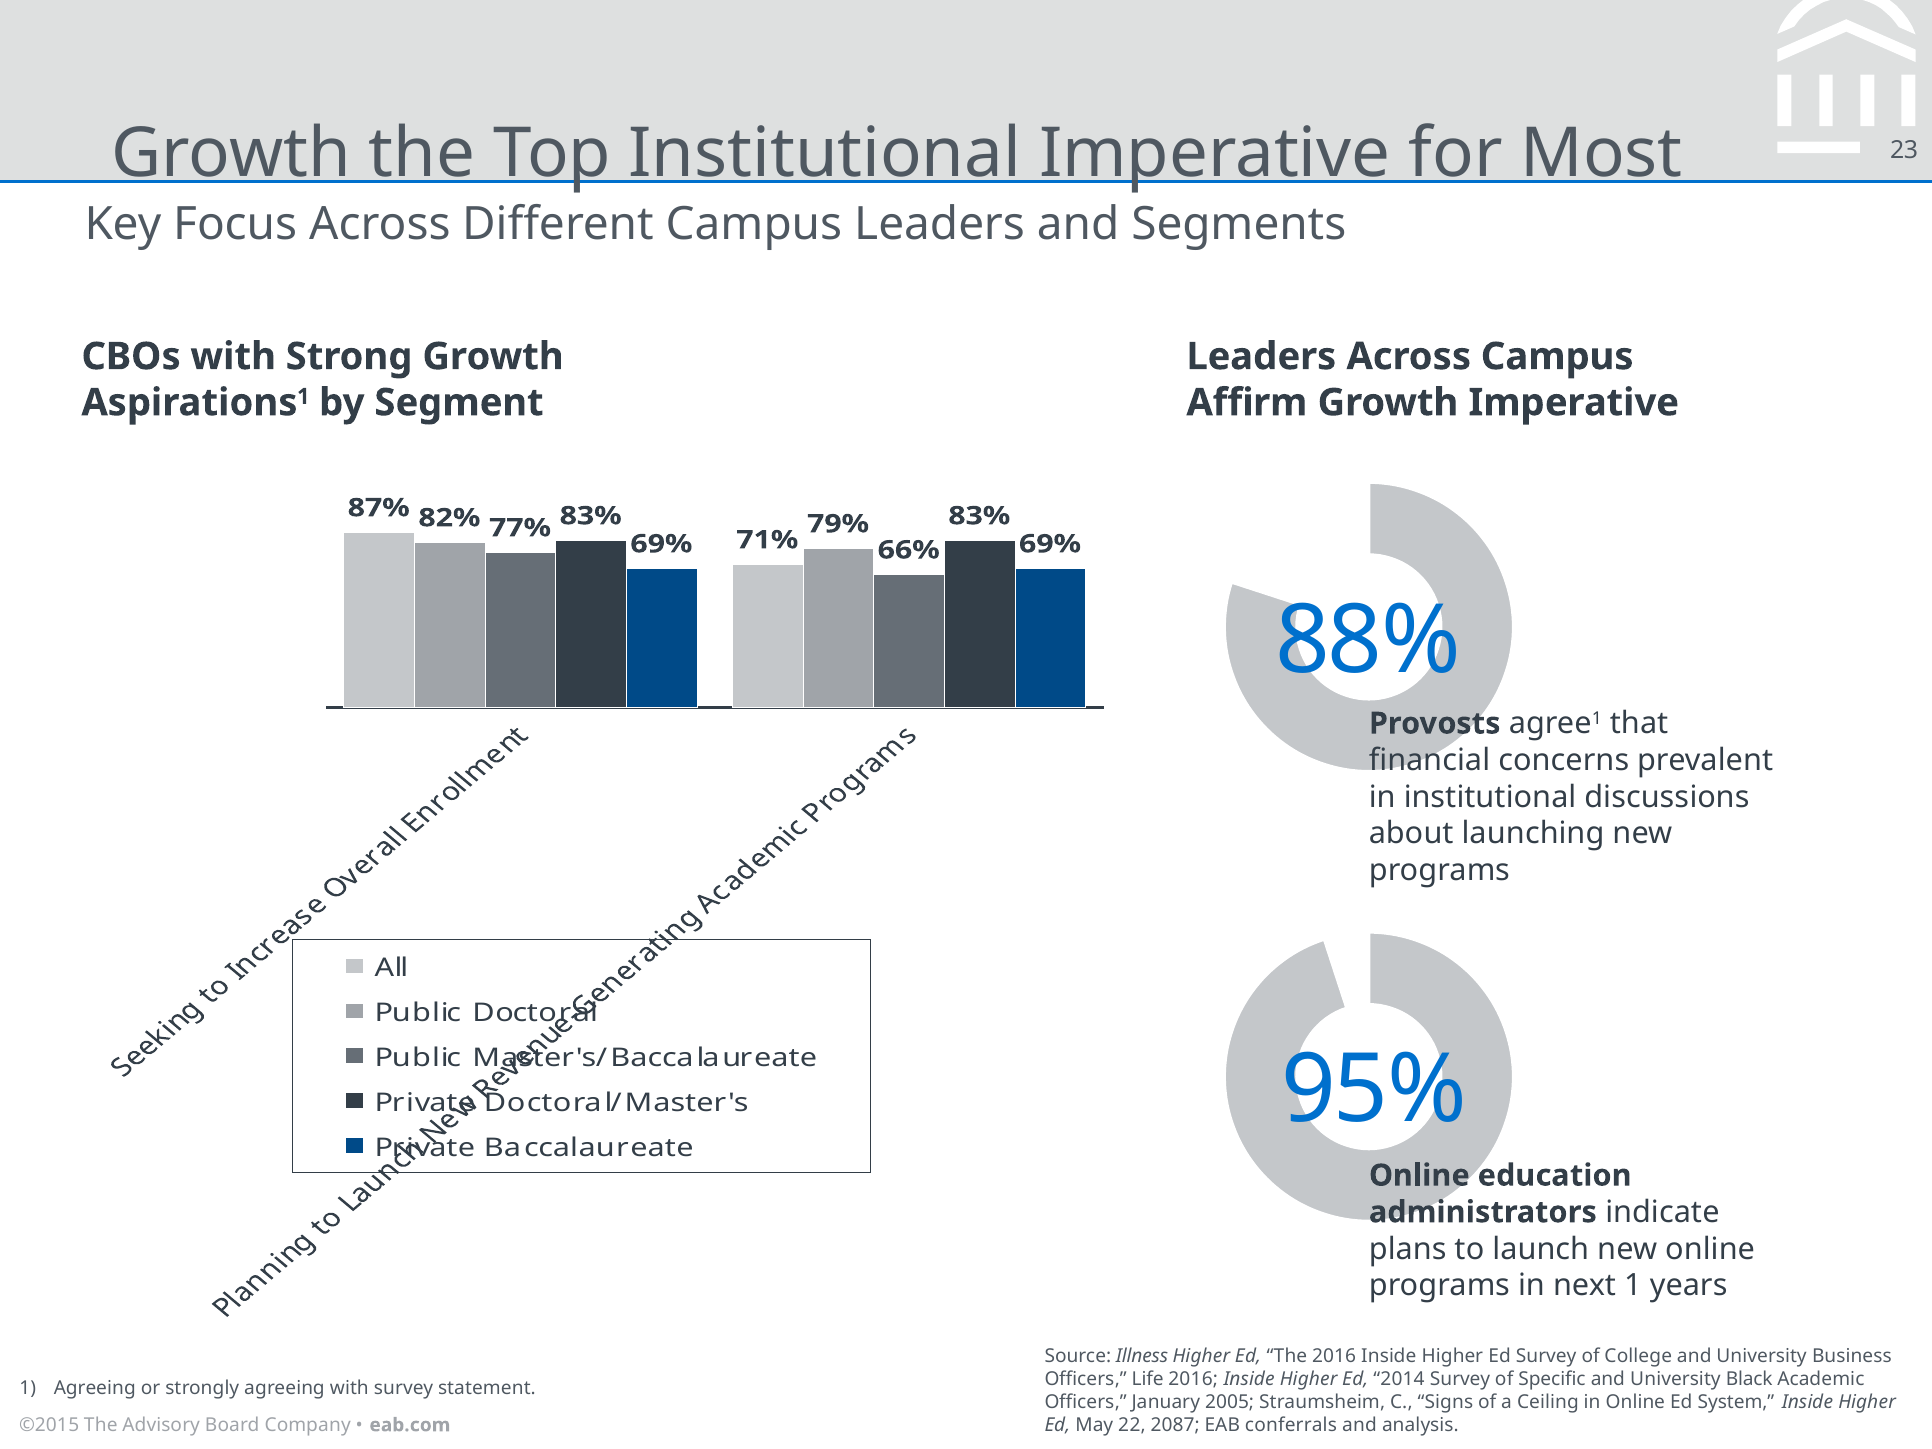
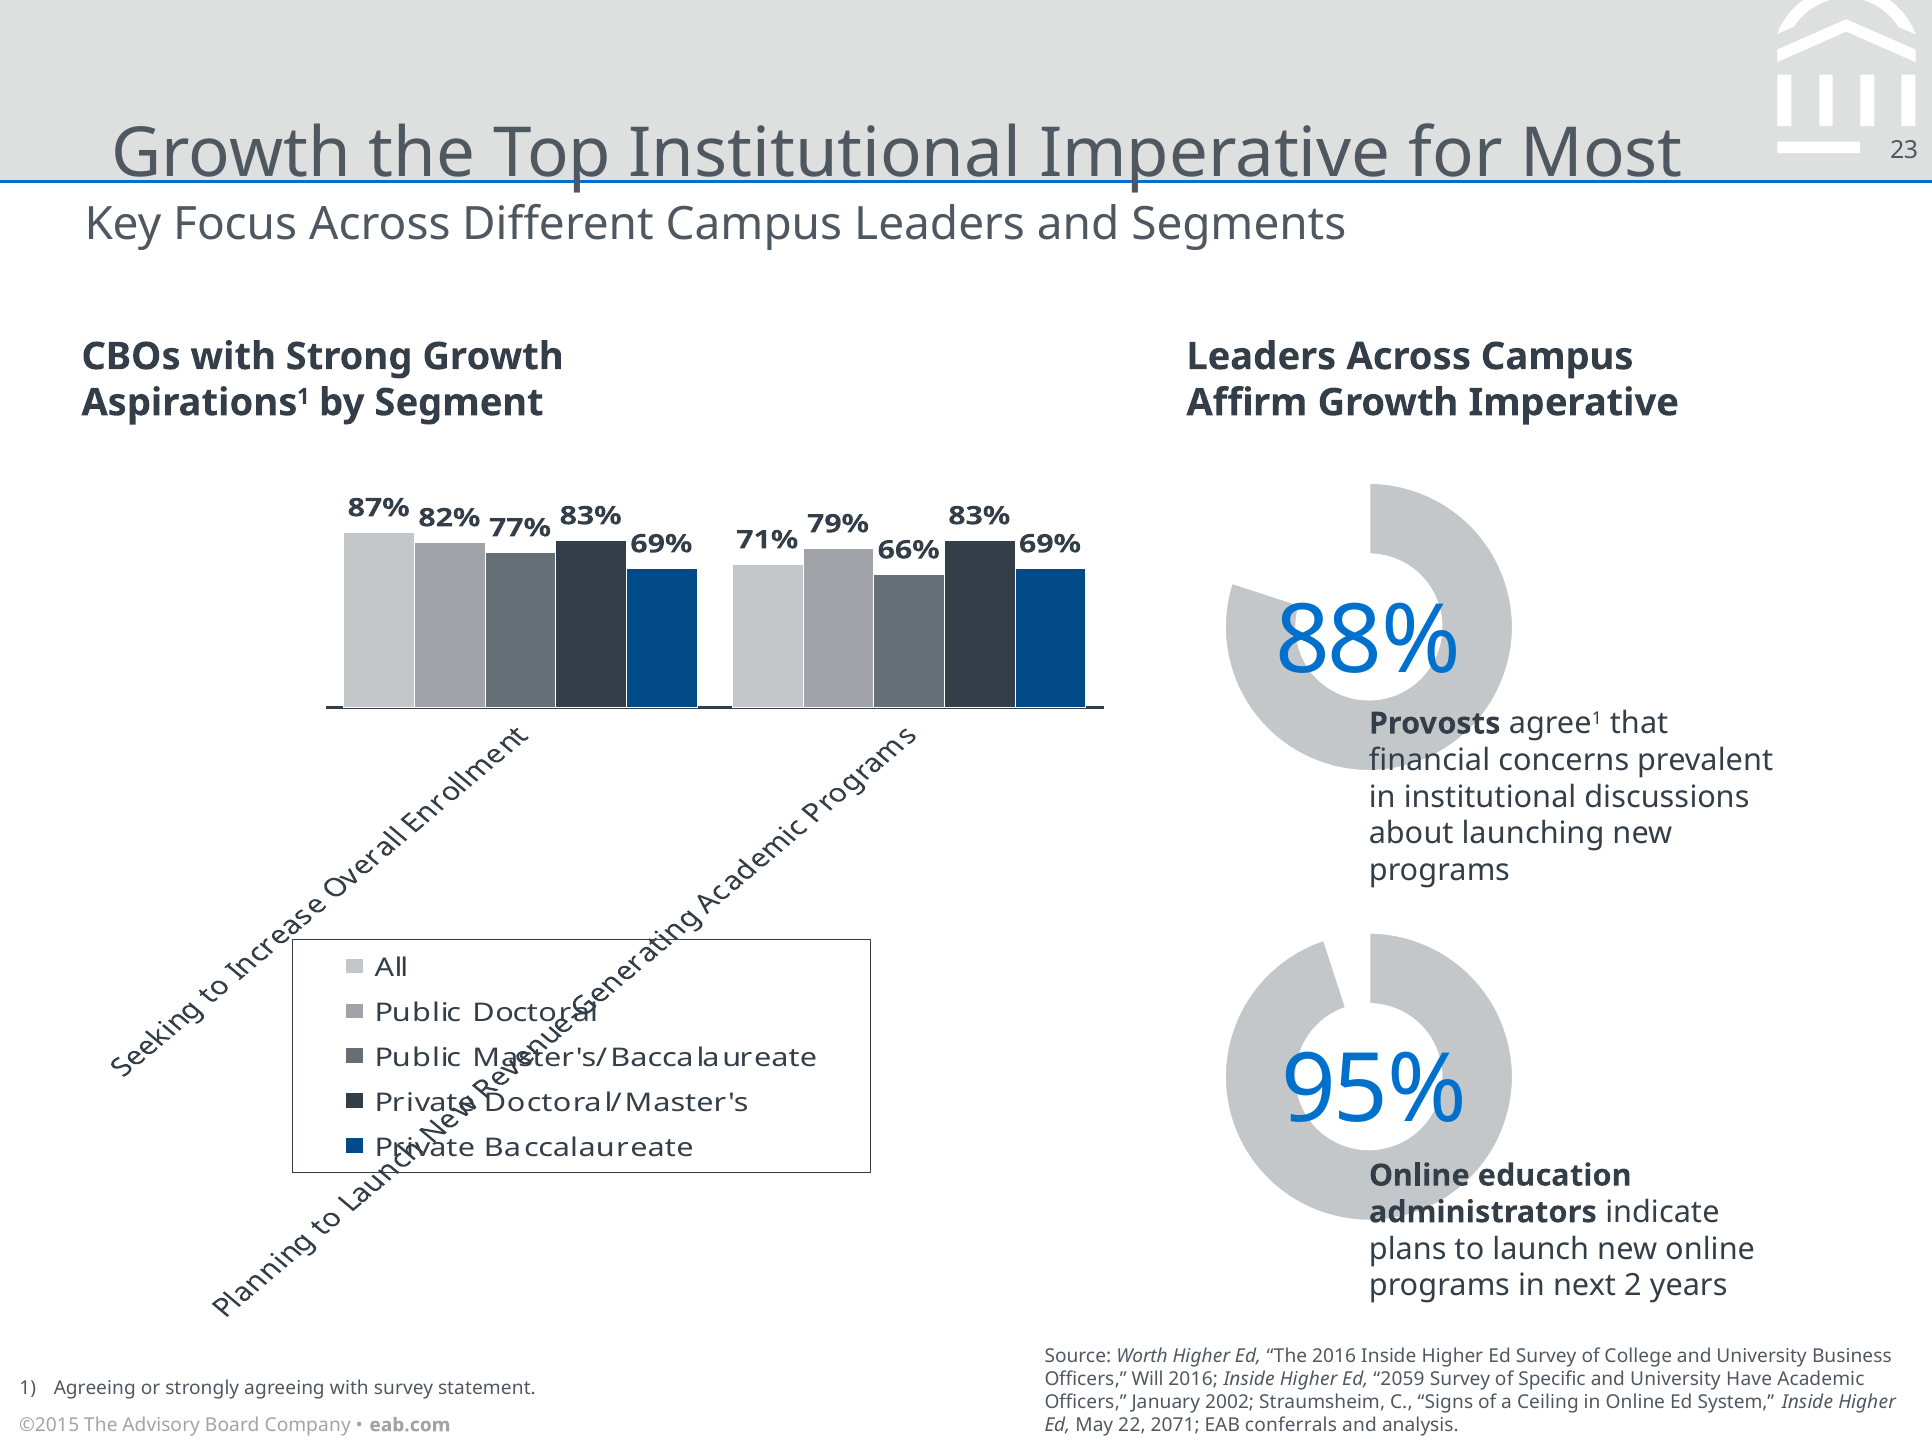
next 1: 1 -> 2 (1633, 1286)
Illness: Illness -> Worth (1142, 1356)
Life: Life -> Will (1148, 1379)
2014: 2014 -> 2059 (1399, 1379)
Black: Black -> Have (1749, 1379)
2005: 2005 -> 2002 (1230, 1402)
2087: 2087 -> 2071 (1175, 1425)
